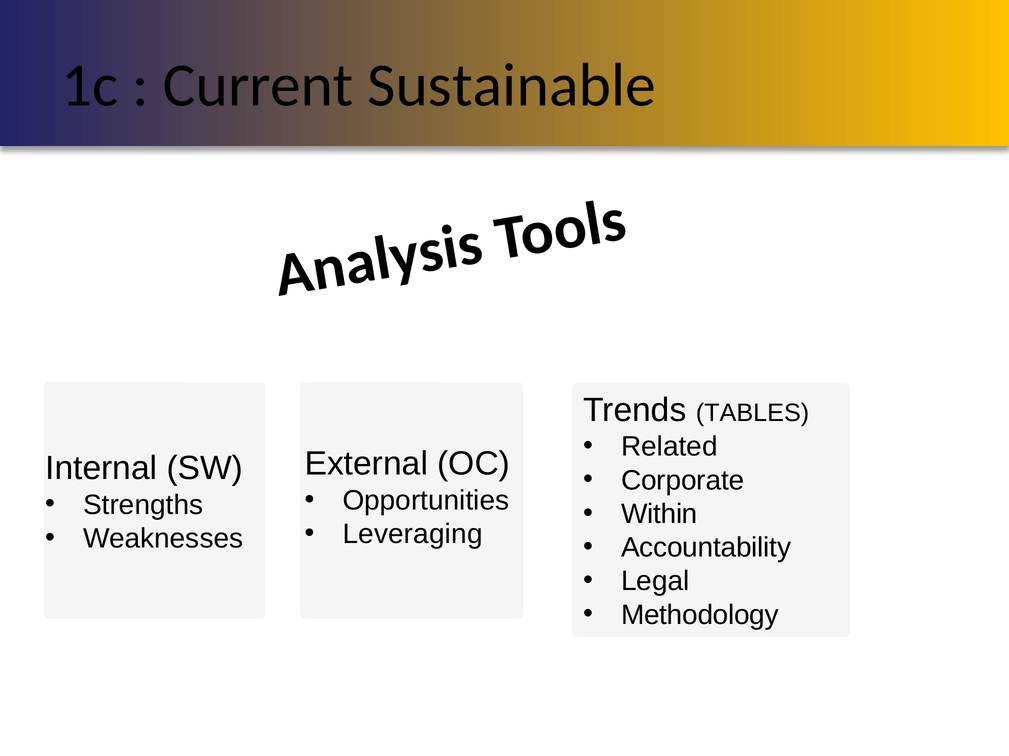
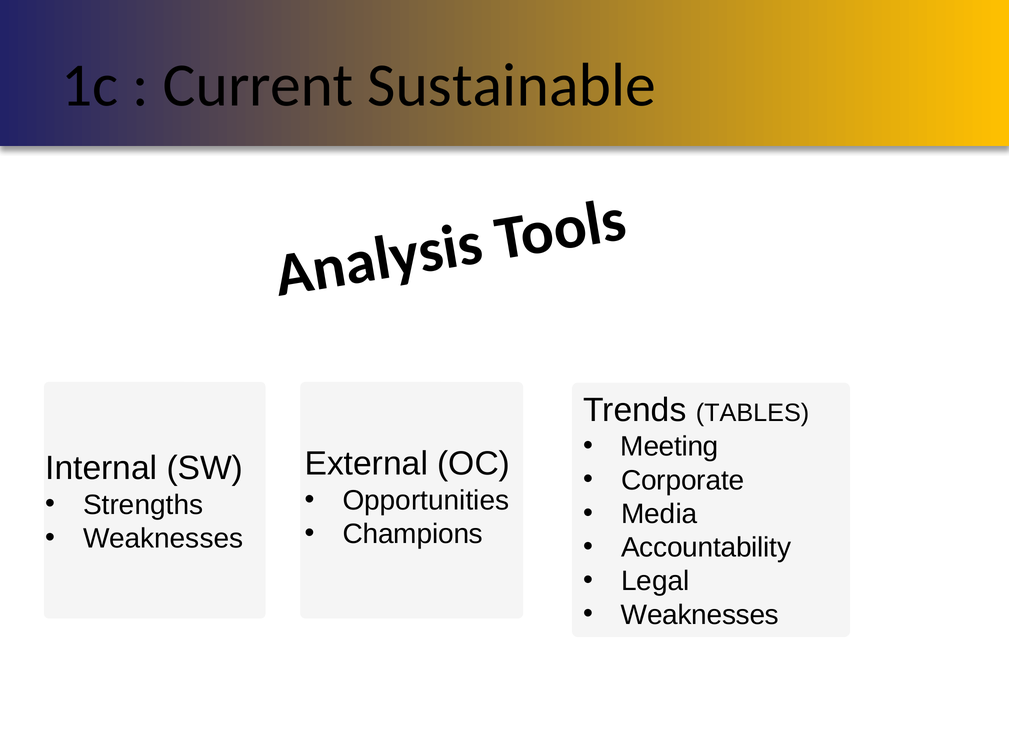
Related: Related -> Meeting (669, 447)
Within: Within -> Media (659, 514)
Leveraging: Leveraging -> Champions (413, 534)
Methodology: Methodology -> Weaknesses (700, 615)
